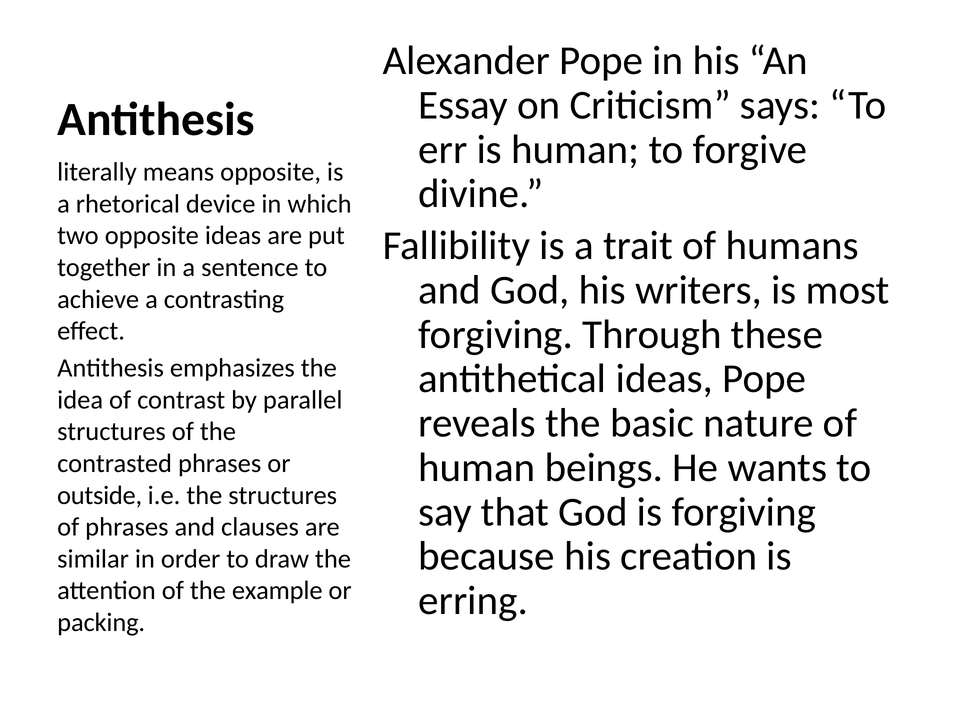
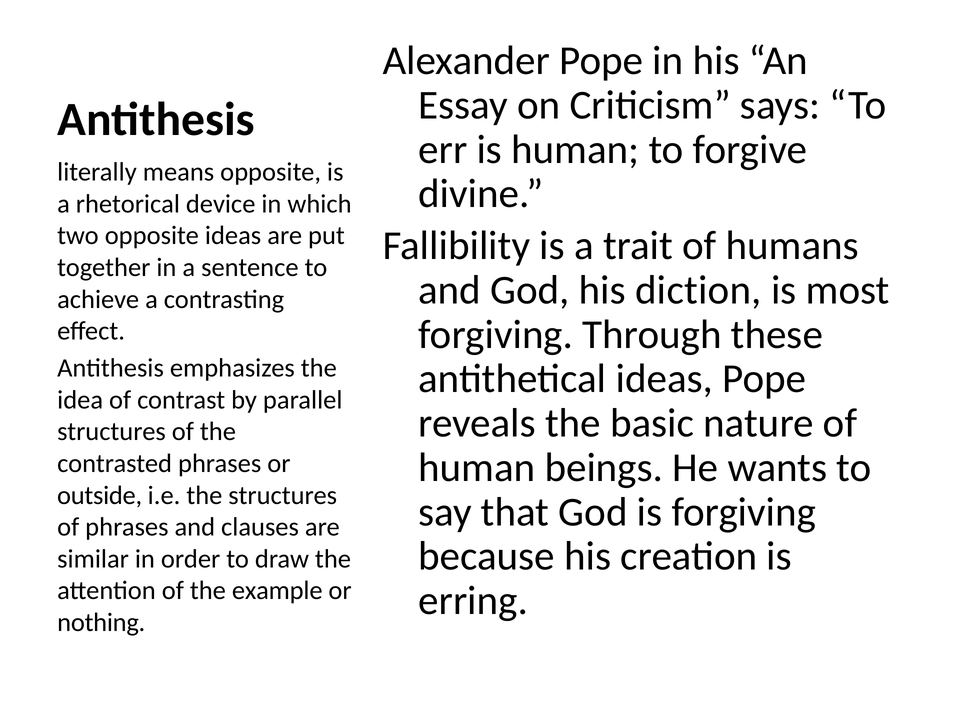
writers: writers -> diction (698, 290)
packing: packing -> nothing (101, 623)
